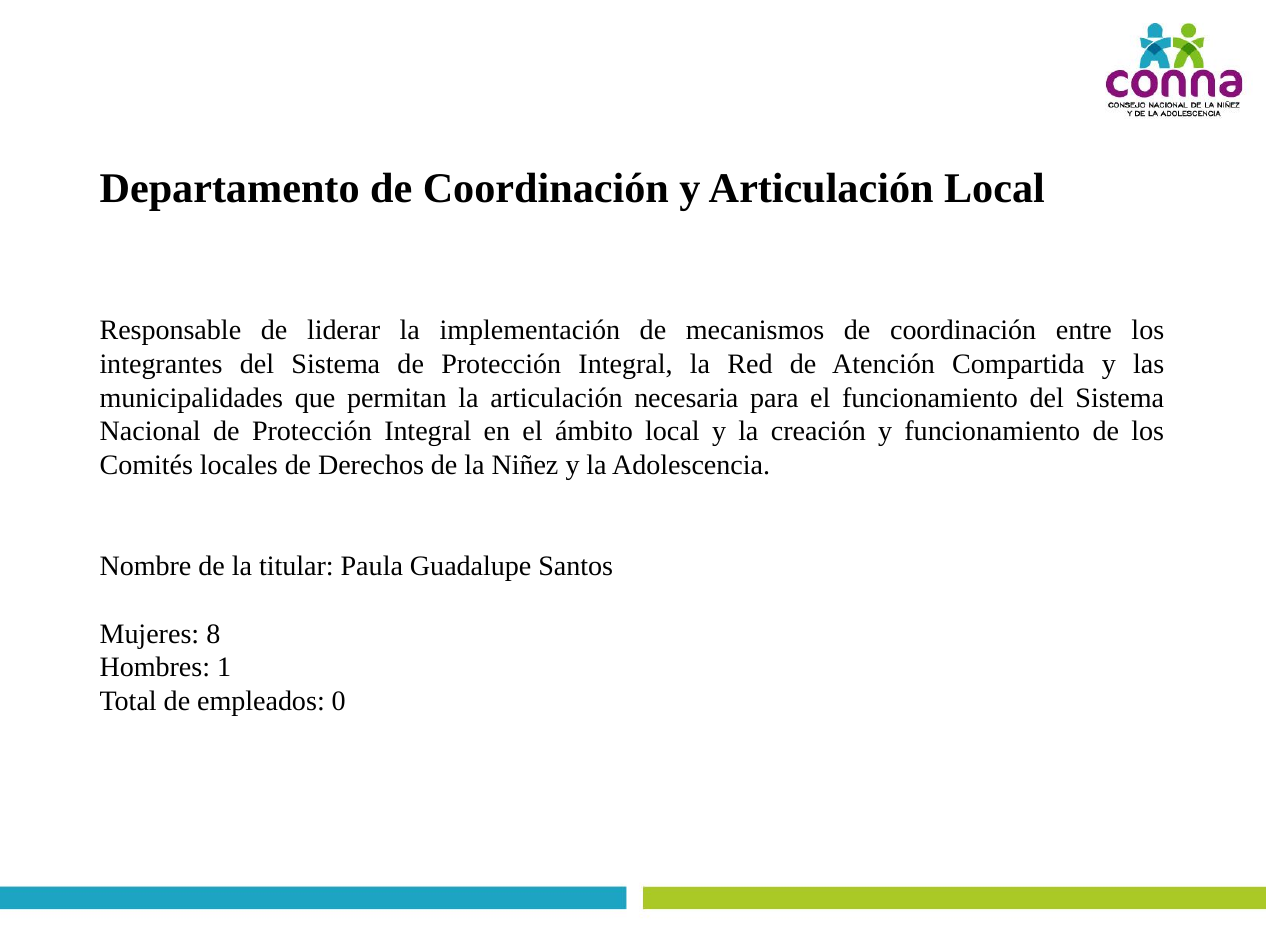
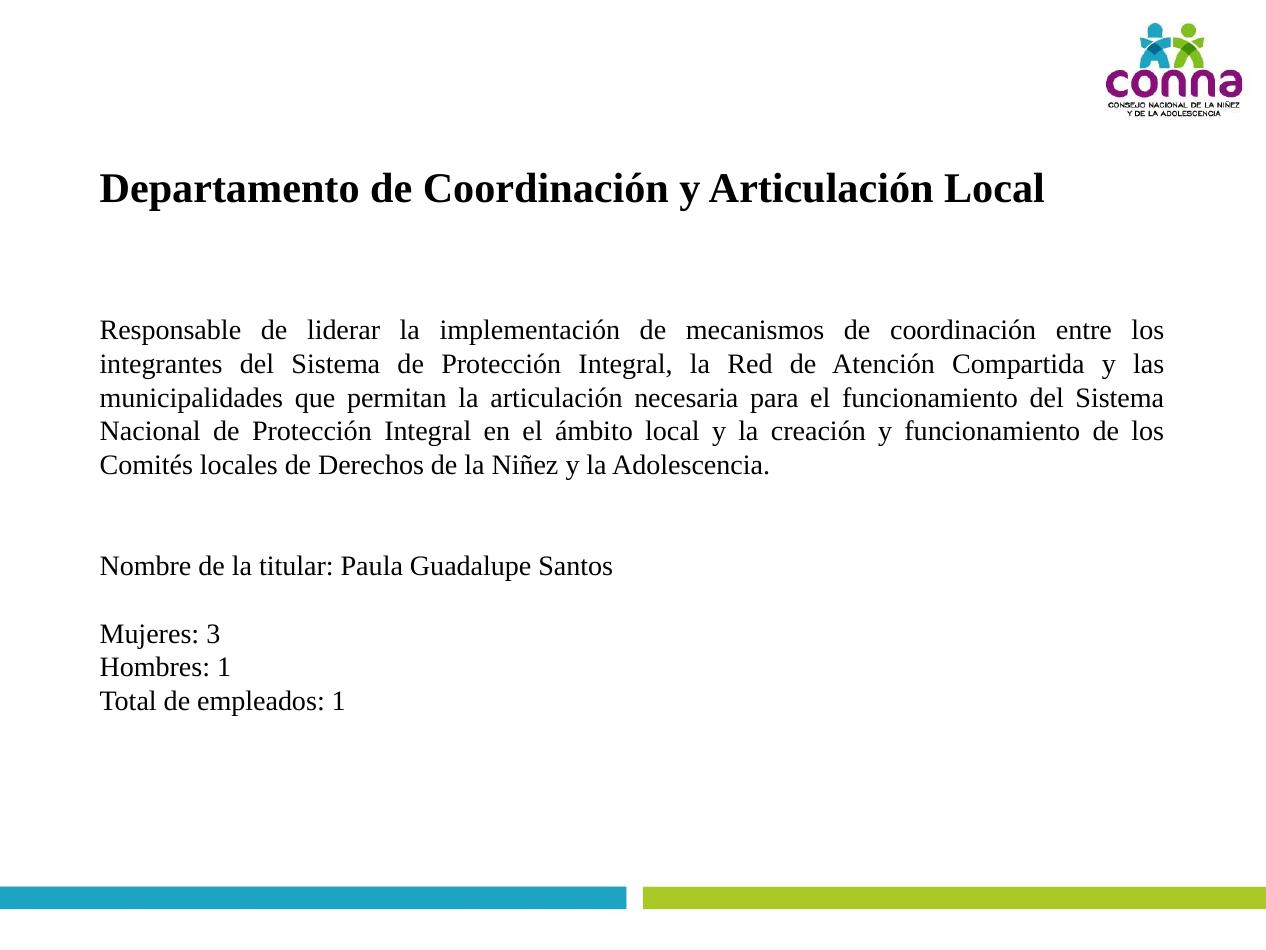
8: 8 -> 3 (213, 633)
empleados 0: 0 -> 1 (339, 701)
